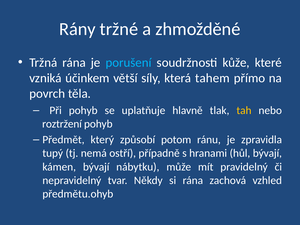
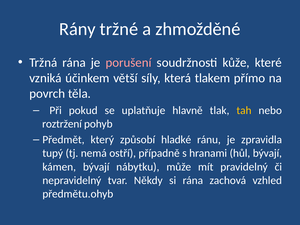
porušení colour: light blue -> pink (129, 63)
tahem: tahem -> tlakem (213, 78)
Při pohyb: pohyb -> pokud (83, 110)
potom: potom -> hladké (176, 140)
